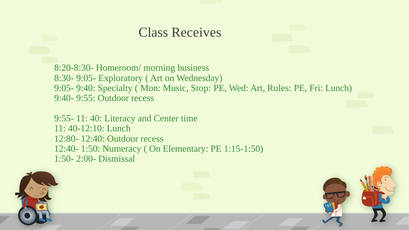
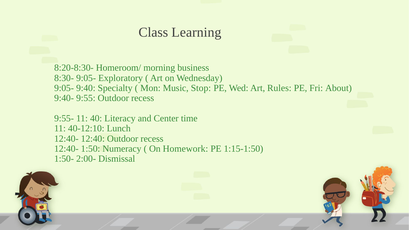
Receives: Receives -> Learning (196, 32)
Fri Lunch: Lunch -> About (339, 88)
12:80-: 12:80- -> 12:40- (66, 139)
Elementary: Elementary -> Homework (185, 149)
